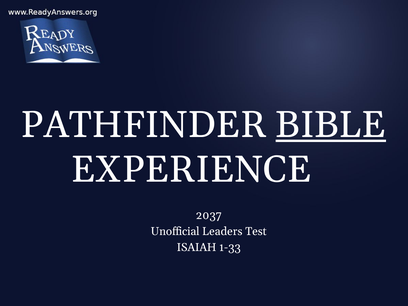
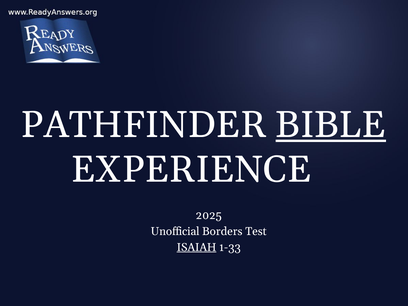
2037: 2037 -> 2025 (209, 216)
Leaders: Leaders -> Borders (222, 231)
ISAIAH underline: none -> present (197, 247)
